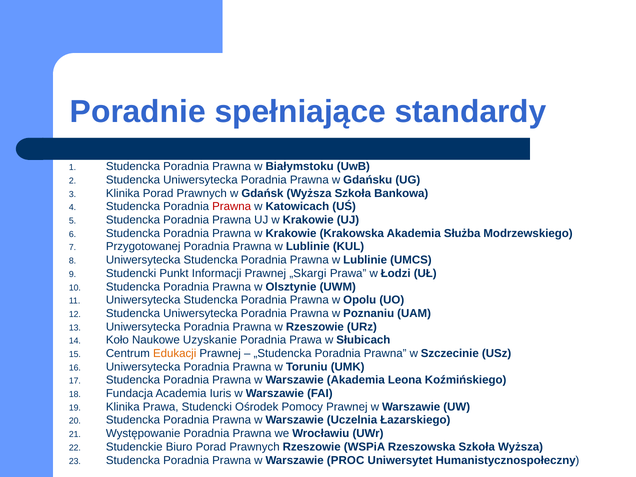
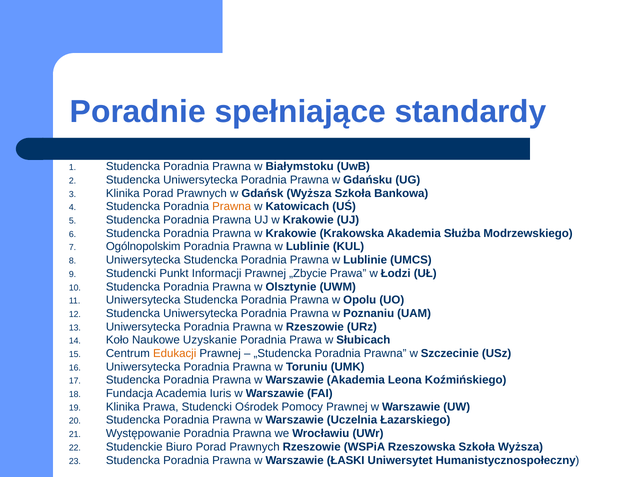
Prawna colour: red -> orange (232, 207)
Przygotowanej: Przygotowanej -> Ogólnopolskim (143, 247)
„Skargi: „Skargi -> „Zbycie (308, 273)
PROC: PROC -> ŁASKI (346, 460)
